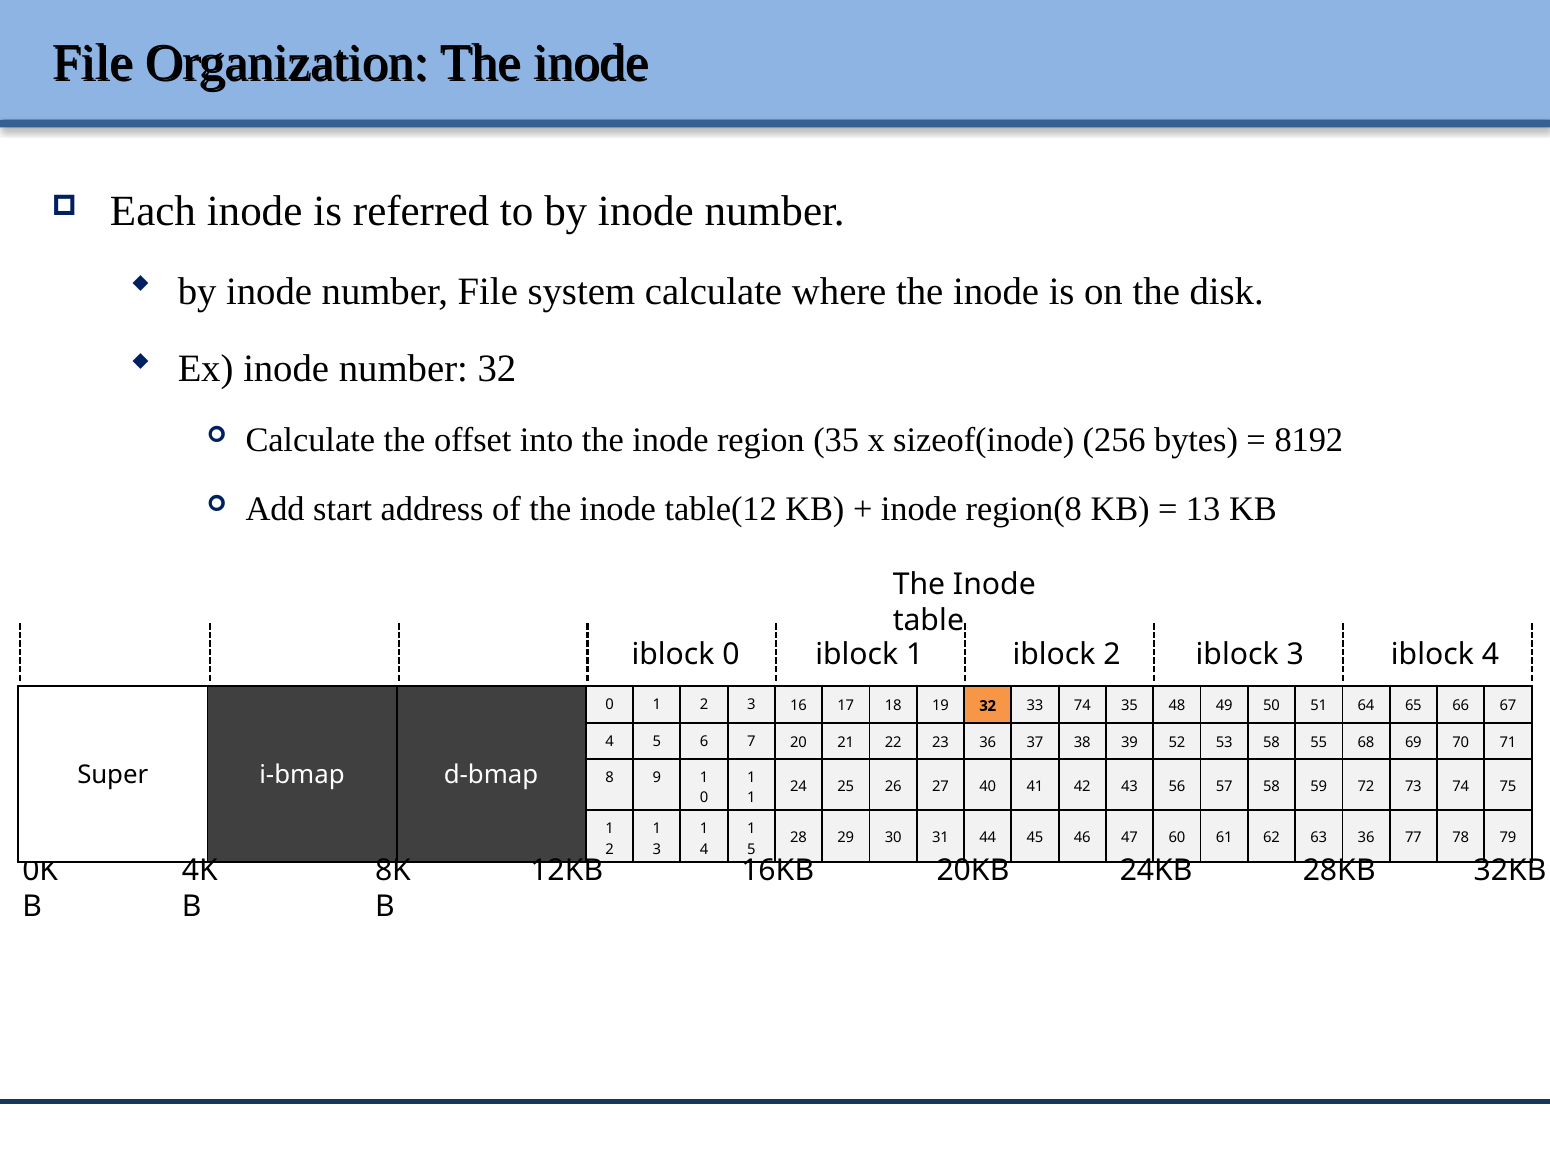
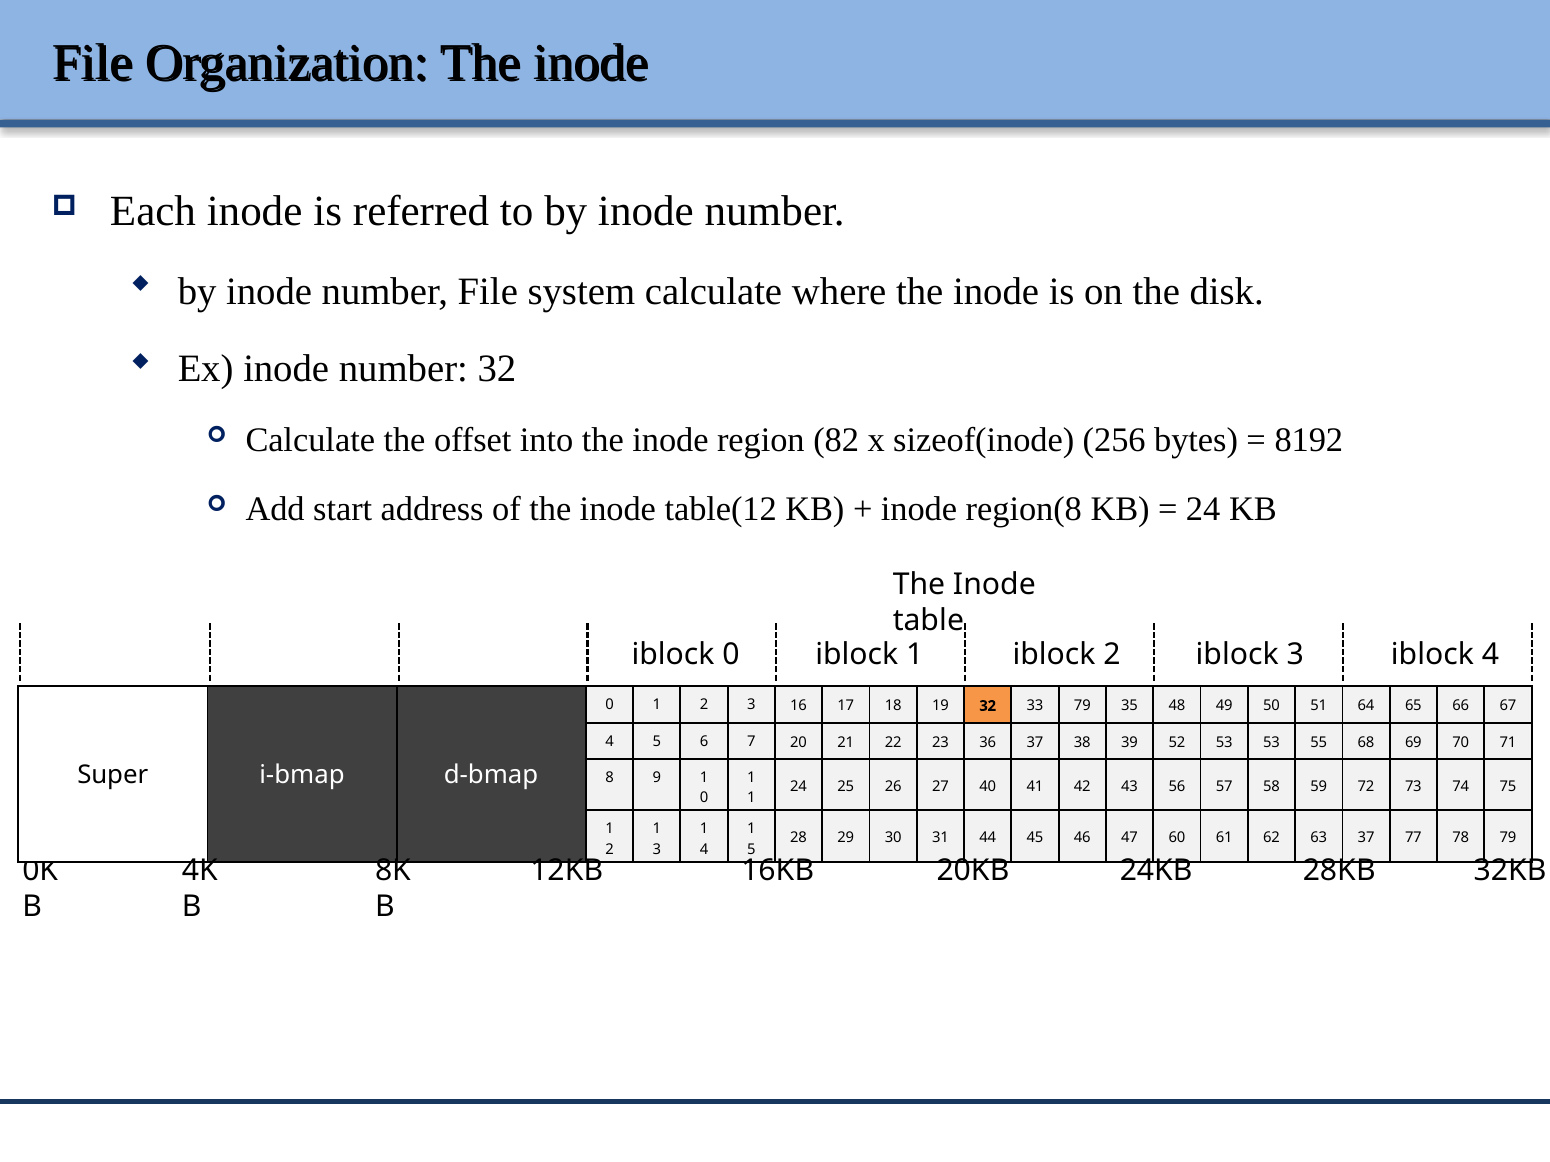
region 35: 35 -> 82 (836, 440)
13: 13 -> 24 (1203, 509)
33 74: 74 -> 79 (1082, 706)
53 58: 58 -> 53 (1272, 743)
63 36: 36 -> 37 (1366, 838)
